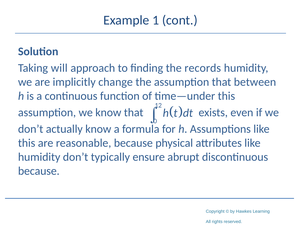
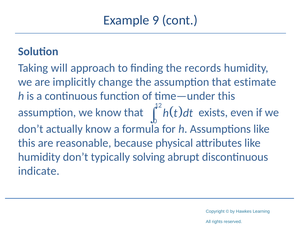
1: 1 -> 9 (156, 20)
between: between -> estimate (255, 82)
ensure: ensure -> solving (149, 157)
because: because -> indicate (39, 171)
